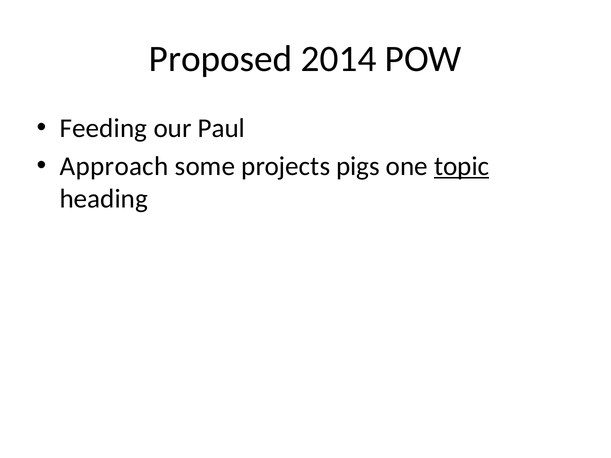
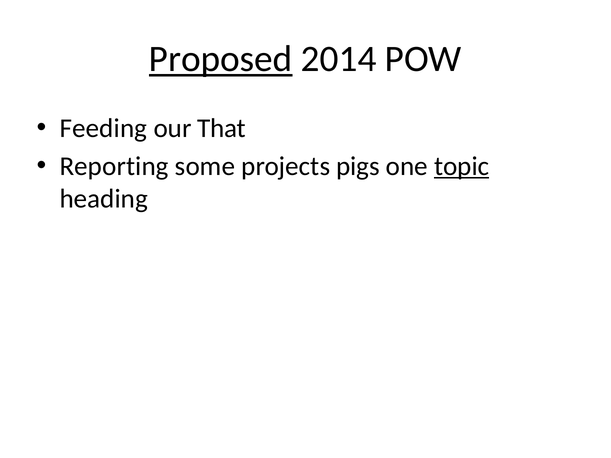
Proposed underline: none -> present (221, 59)
Paul: Paul -> That (222, 128)
Approach: Approach -> Reporting (114, 166)
